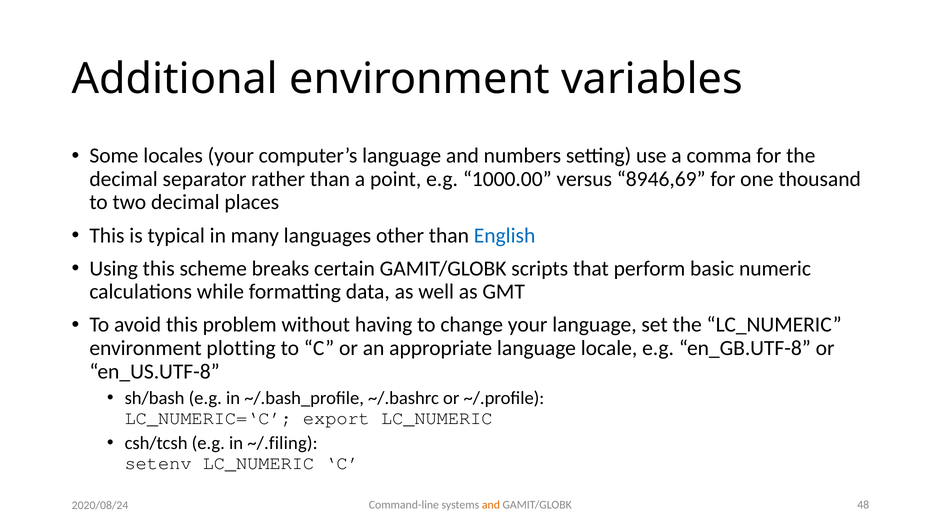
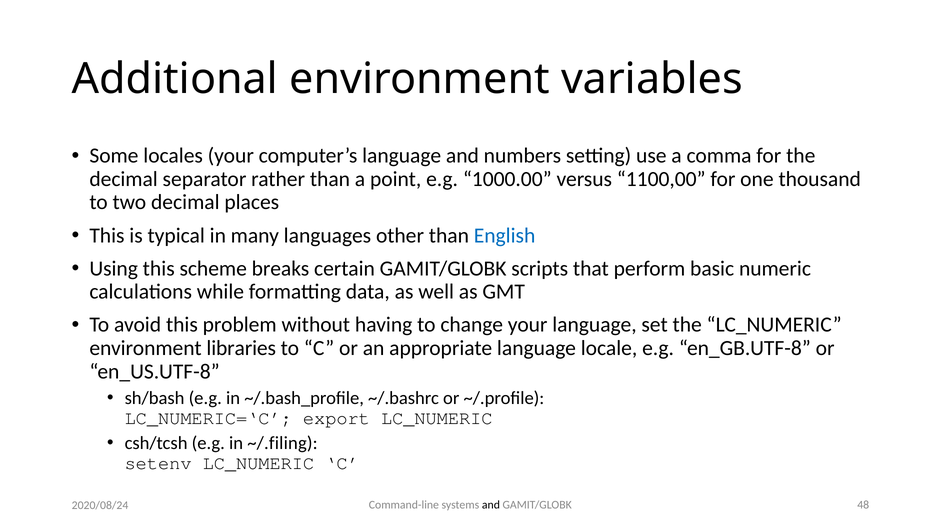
8946,69: 8946,69 -> 1100,00 (661, 179)
plotting: plotting -> libraries (241, 348)
and colour: orange -> black (491, 505)
